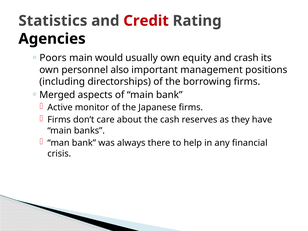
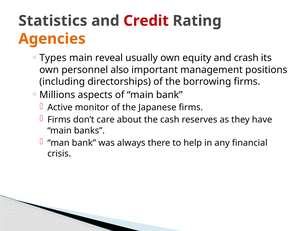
Agencies colour: black -> orange (52, 39)
Poors: Poors -> Types (53, 58)
would: would -> reveal (109, 58)
Merged: Merged -> Millions (57, 95)
